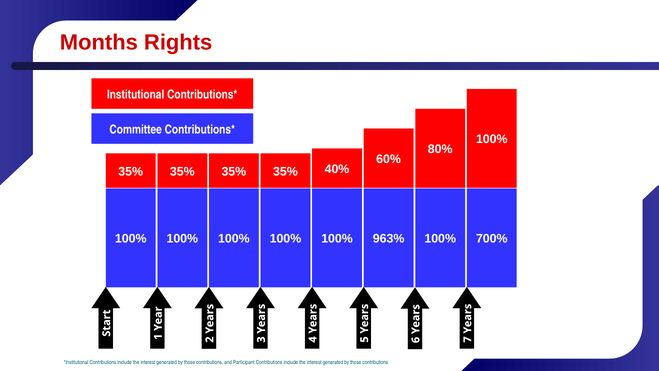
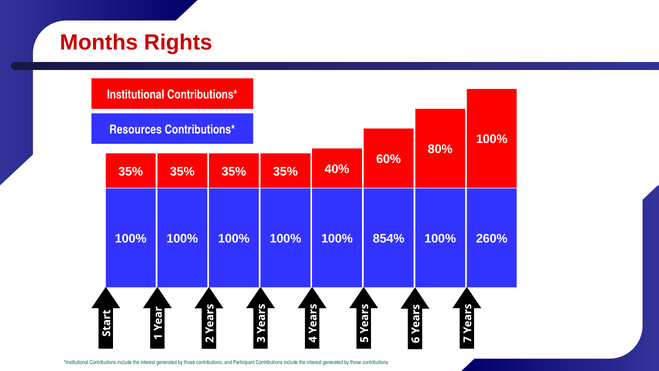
Committee: Committee -> Resources (136, 129)
963%: 963% -> 854% (389, 239)
700%: 700% -> 260% (492, 239)
